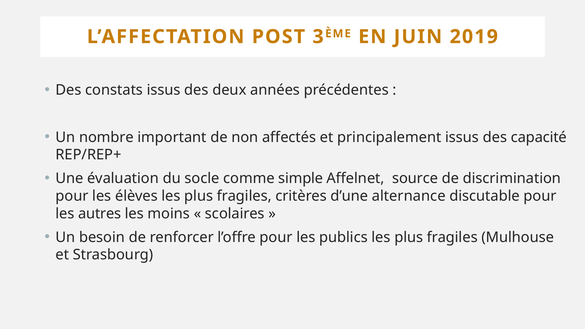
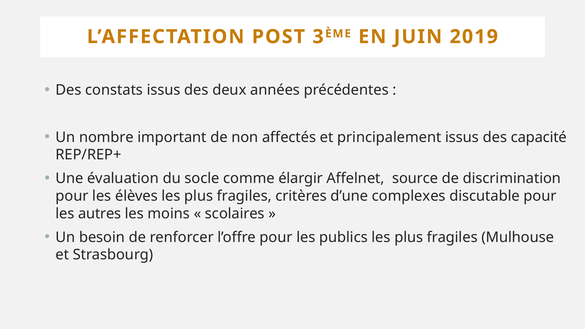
simple: simple -> élargir (301, 178)
alternance: alternance -> complexes (409, 196)
